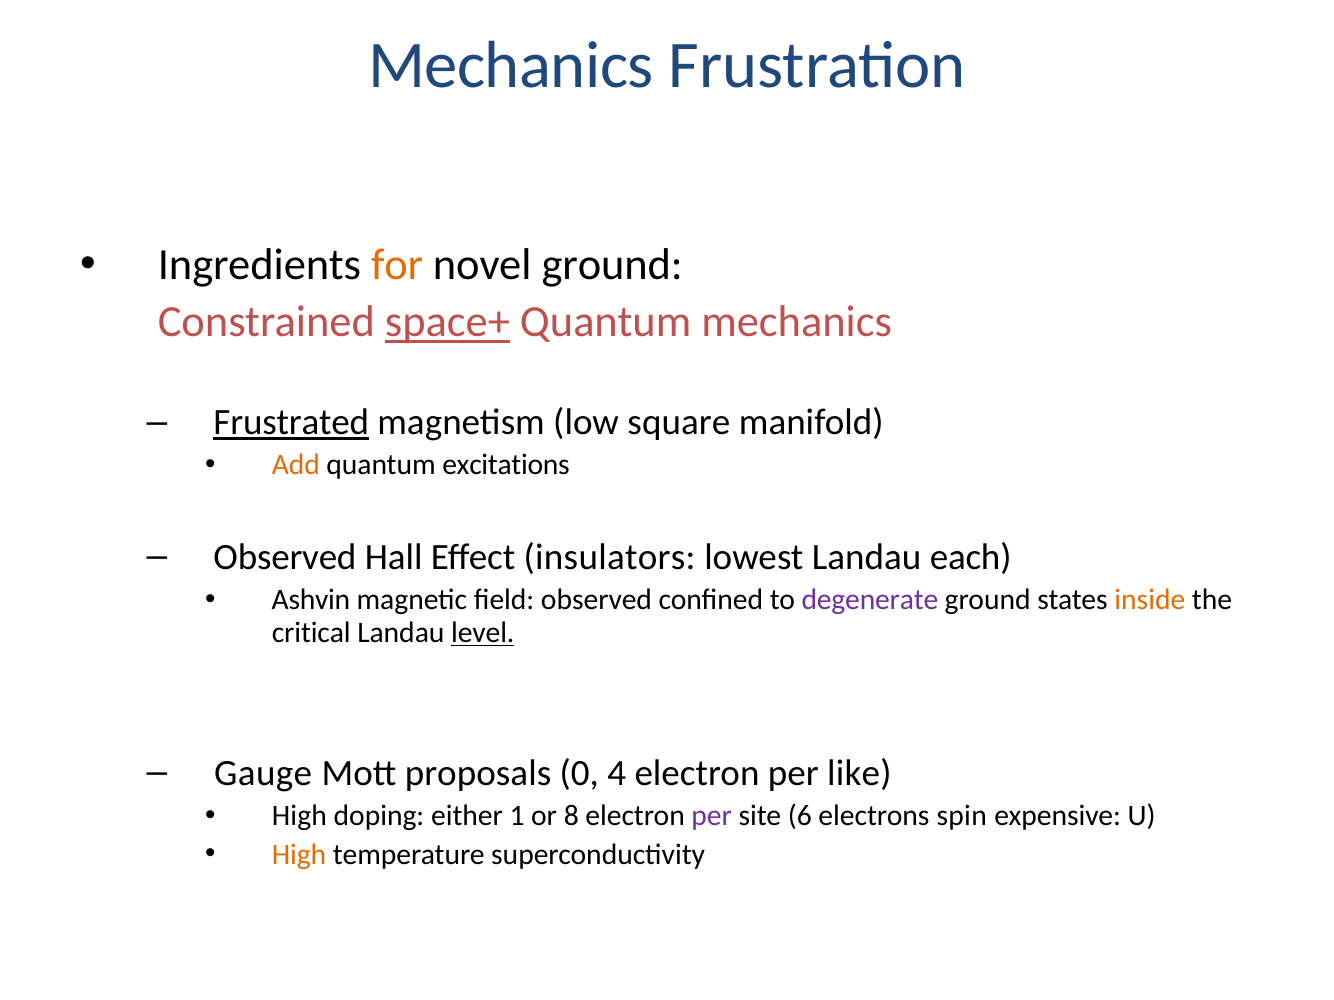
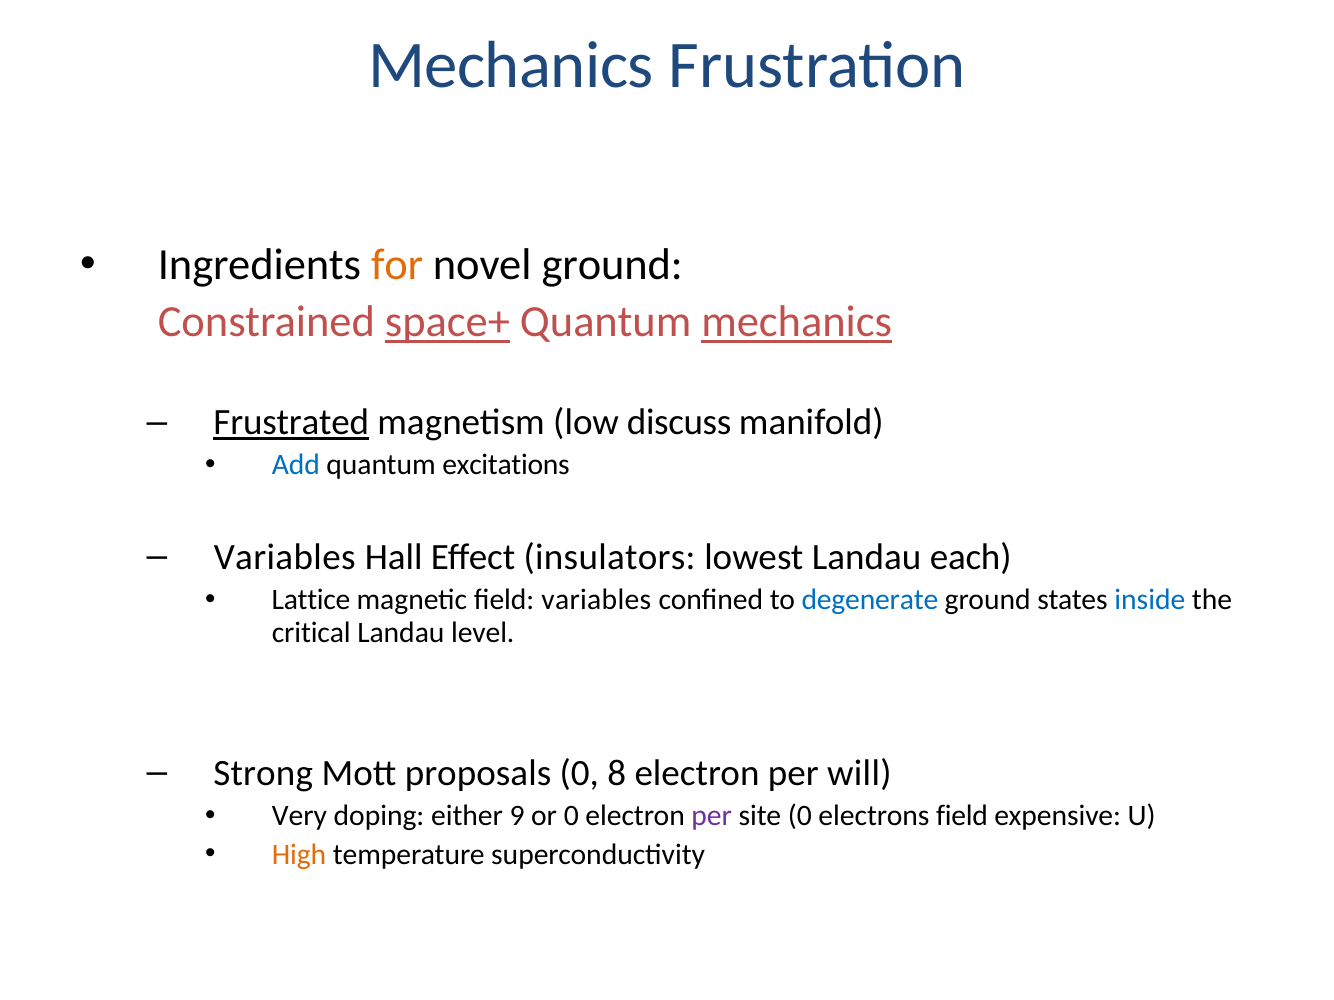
mechanics underline: none -> present (797, 322)
square: square -> discuss (679, 423)
Add colour: orange -> blue (296, 465)
Observed: Observed -> Variables (285, 558)
Ashvin: Ashvin -> Lattice (311, 600)
field observed: observed -> variables (596, 600)
degenerate colour: purple -> blue (870, 600)
inside colour: orange -> blue (1150, 600)
level underline: present -> none (483, 633)
Gauge: Gauge -> Strong (263, 774)
4: 4 -> 8 (617, 774)
like: like -> will (859, 774)
High: High -> Very (299, 816)
1: 1 -> 9 (517, 816)
or 8: 8 -> 0 (571, 816)
site 6: 6 -> 0 (800, 816)
electrons spin: spin -> field (962, 816)
